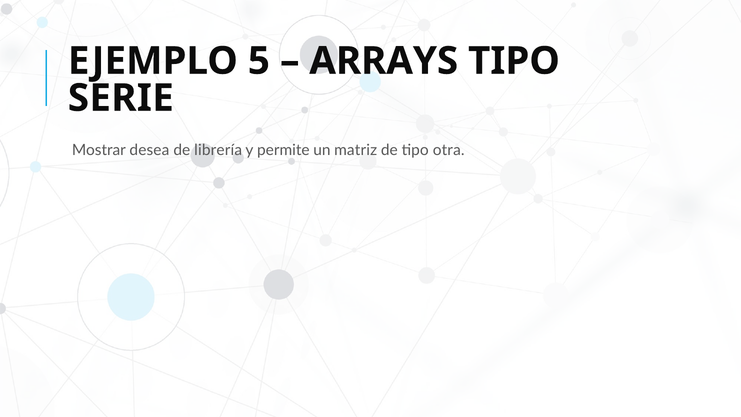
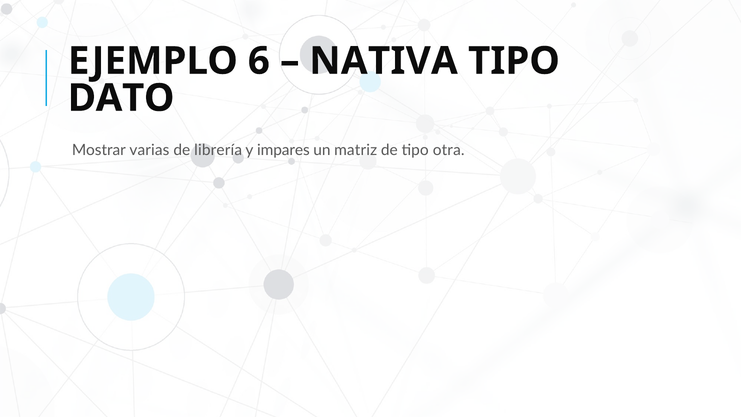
5: 5 -> 6 (259, 61)
ARRAYS: ARRAYS -> NATIVA (384, 61)
SERIE: SERIE -> DATO (121, 98)
desea: desea -> varias (149, 150)
permite: permite -> impares (283, 150)
